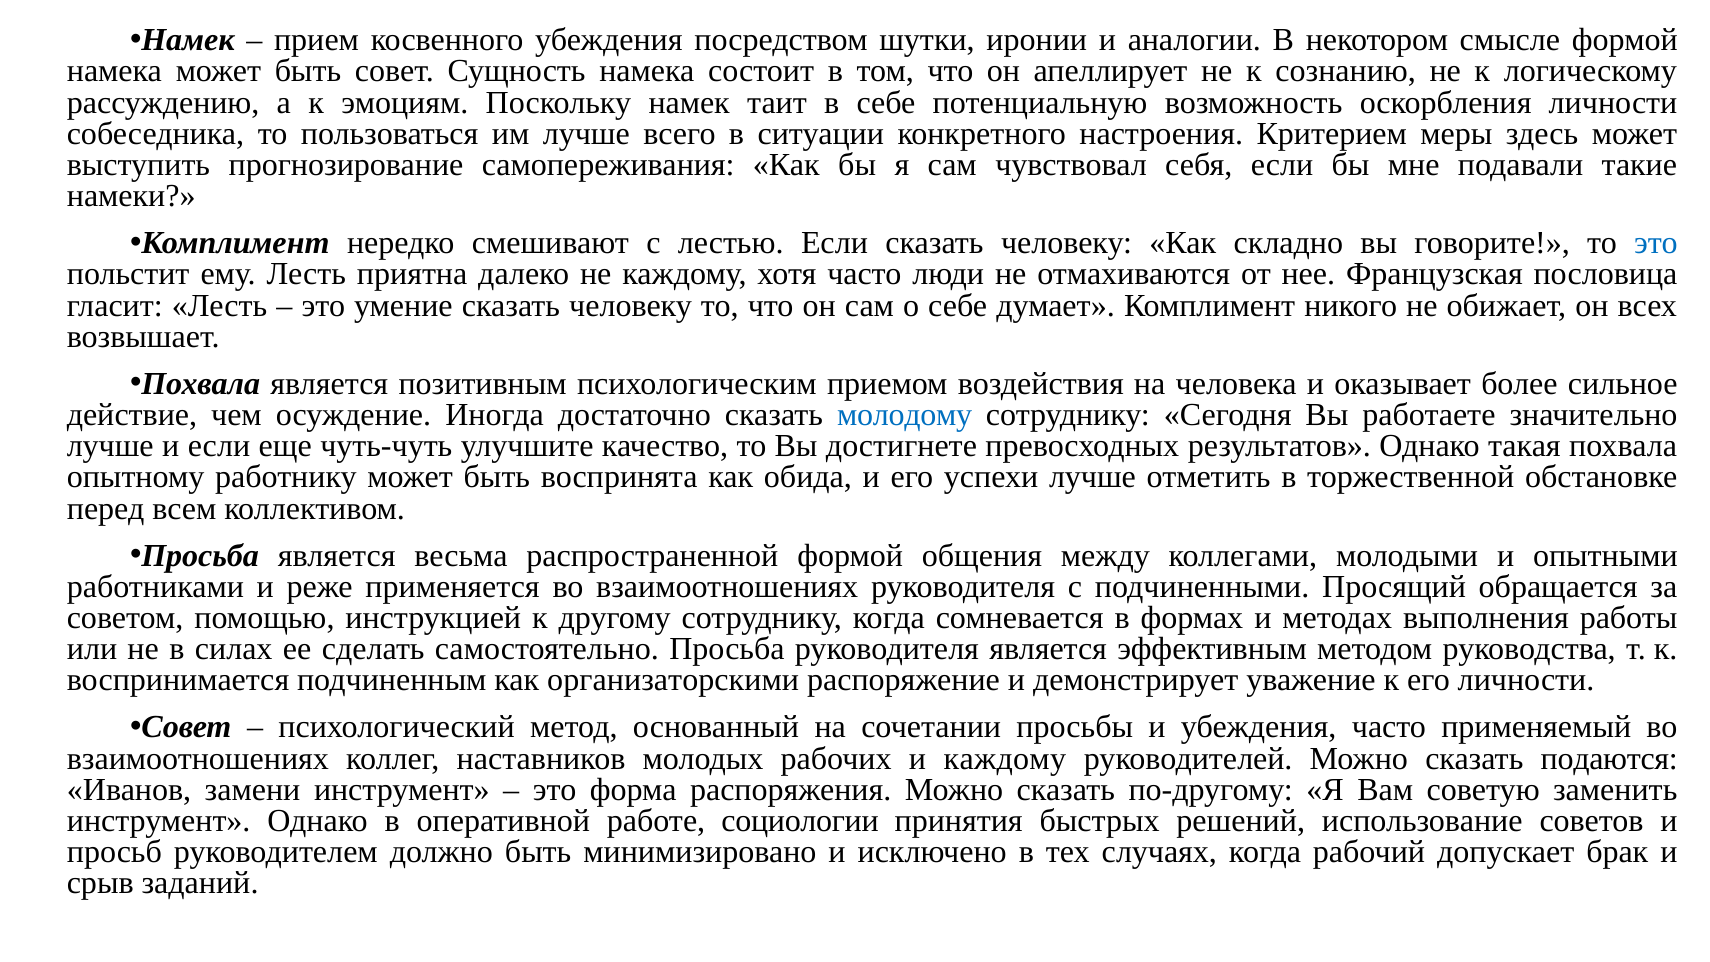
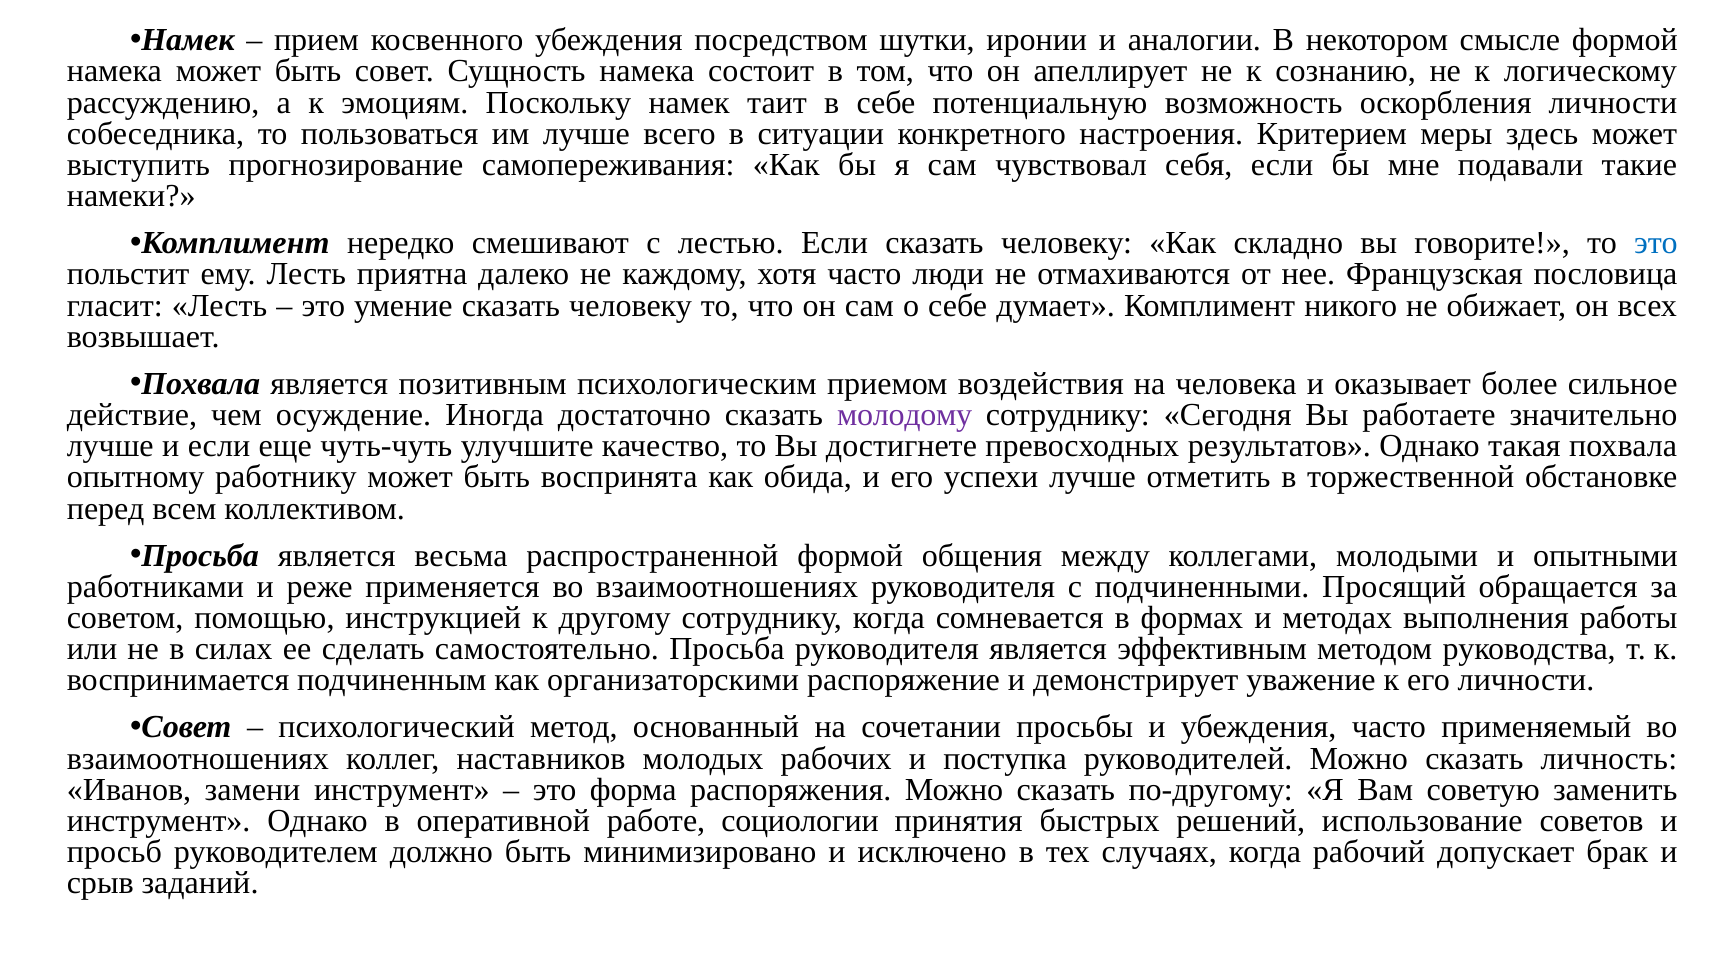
молодому colour: blue -> purple (905, 415)
и каждому: каждому -> поступка (1005, 758)
подаются: подаются -> личность (1609, 758)
